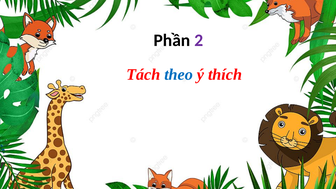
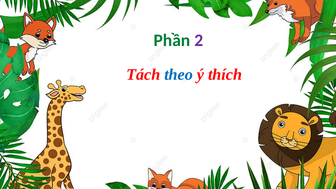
Phần colour: black -> green (172, 40)
